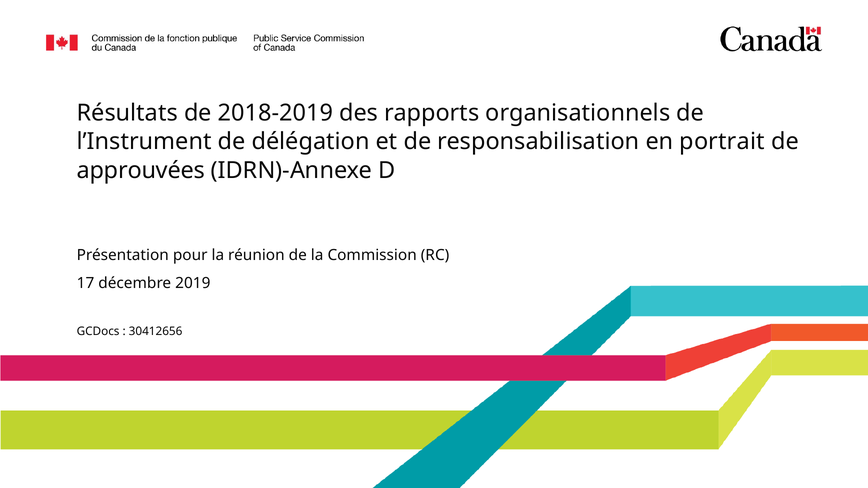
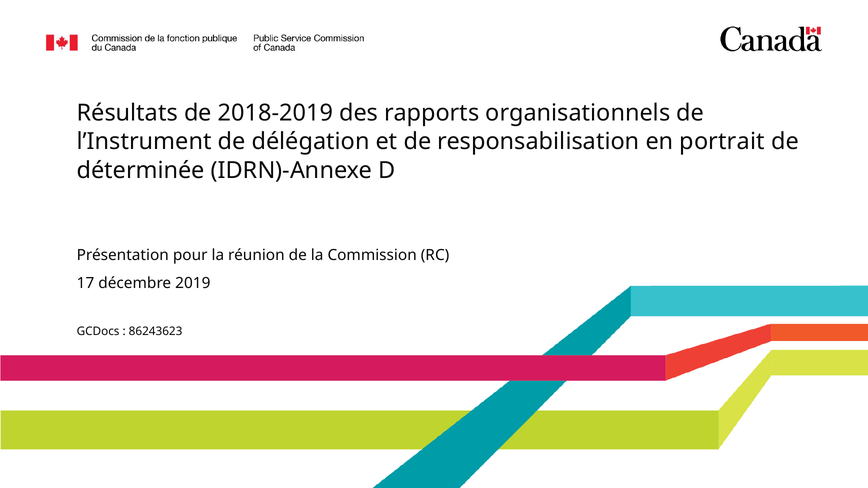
approuvées: approuvées -> déterminée (141, 171)
30412656: 30412656 -> 86243623 (156, 331)
